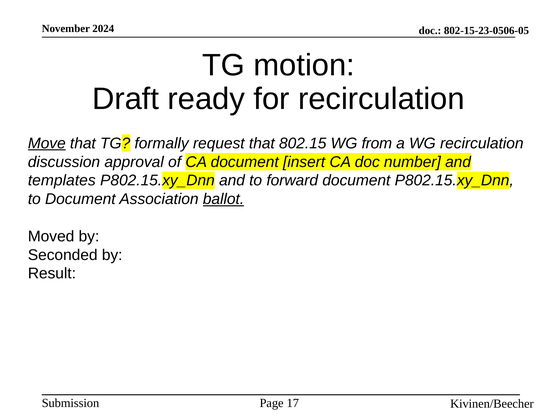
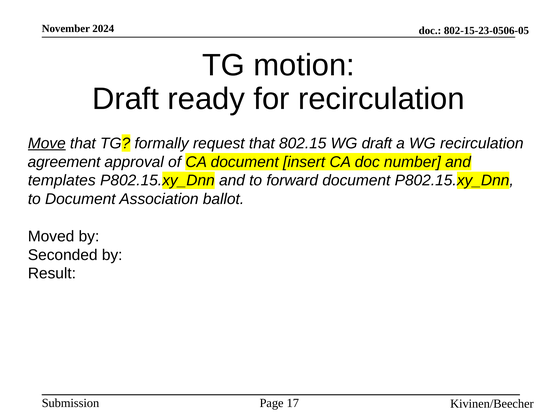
WG from: from -> draft (377, 143)
discussion: discussion -> agreement (64, 162)
ballot underline: present -> none (224, 199)
